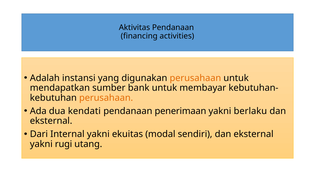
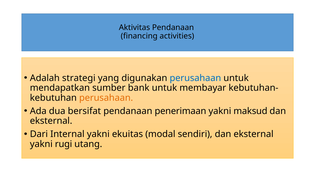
instansi: instansi -> strategi (79, 78)
perusahaan colour: orange -> blue (195, 78)
kendati: kendati -> bersifat (84, 111)
berlaku: berlaku -> maksud (250, 111)
